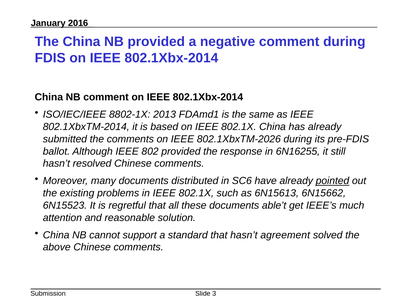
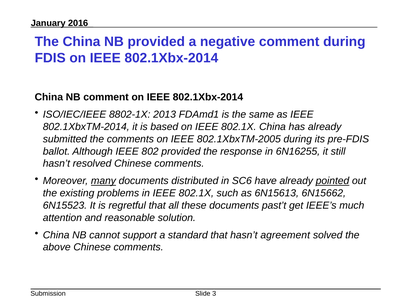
802.1XbxTM-2026: 802.1XbxTM-2026 -> 802.1XbxTM-2005 (239, 139)
many underline: none -> present (103, 181)
able’t: able’t -> past’t (274, 205)
